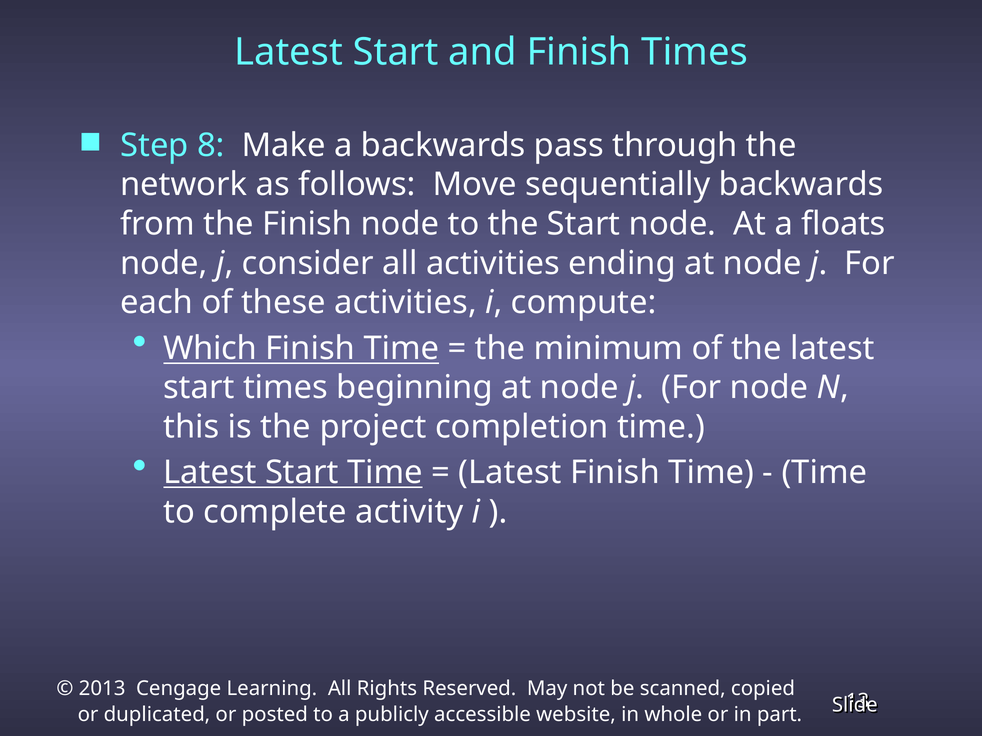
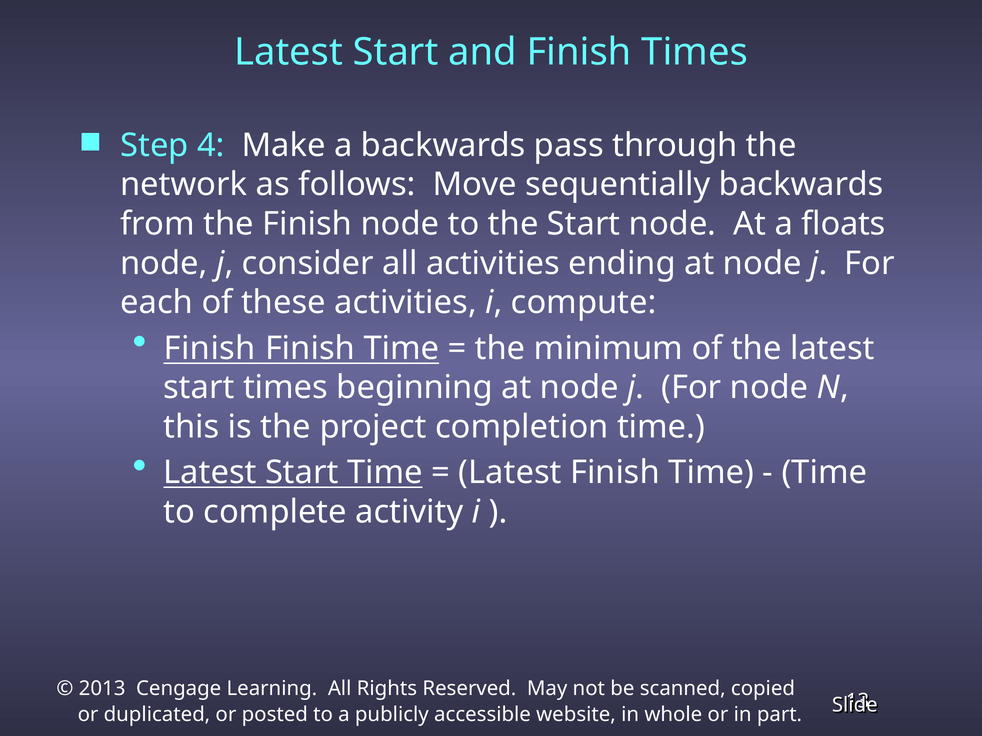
8: 8 -> 4 (211, 146)
Which: Which -> Finish (210, 348)
